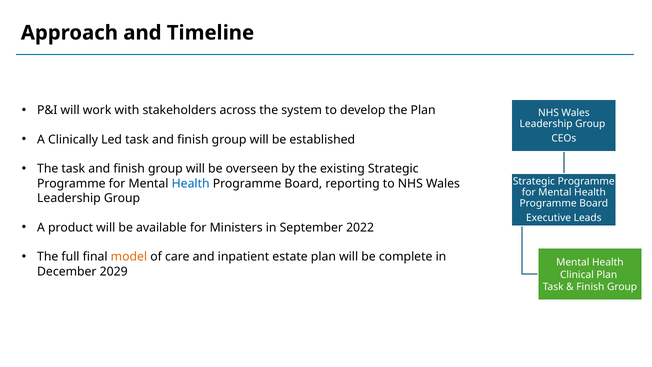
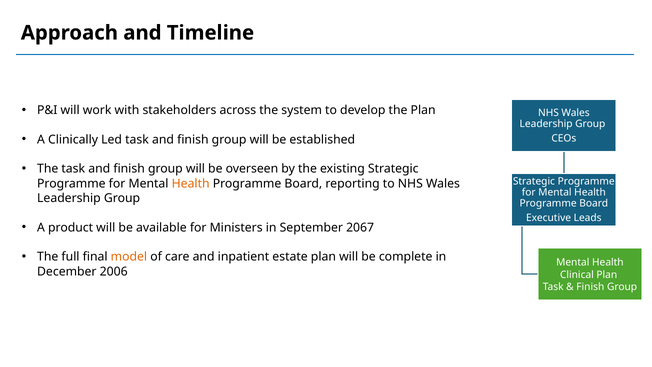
Health colour: blue -> orange (191, 183)
2022: 2022 -> 2067 (360, 227)
2029: 2029 -> 2006 (114, 271)
